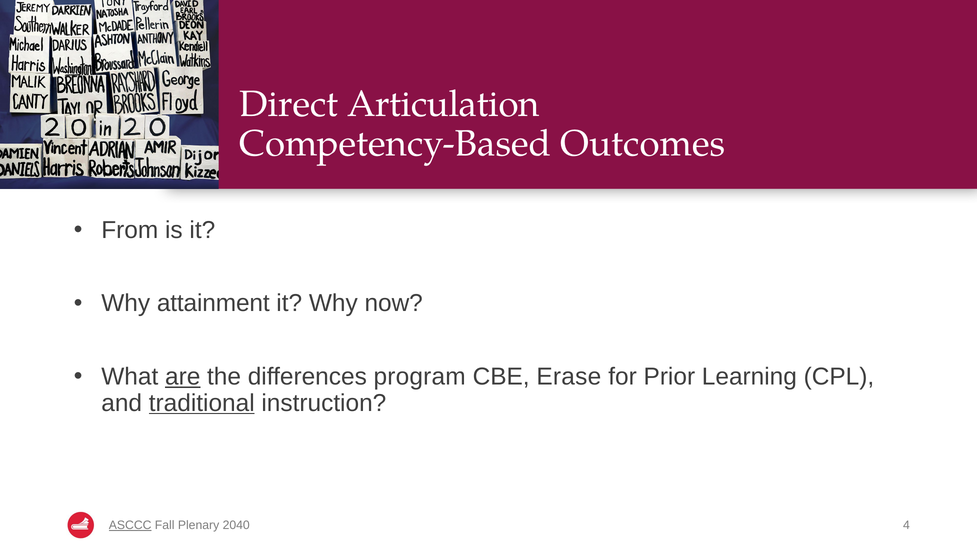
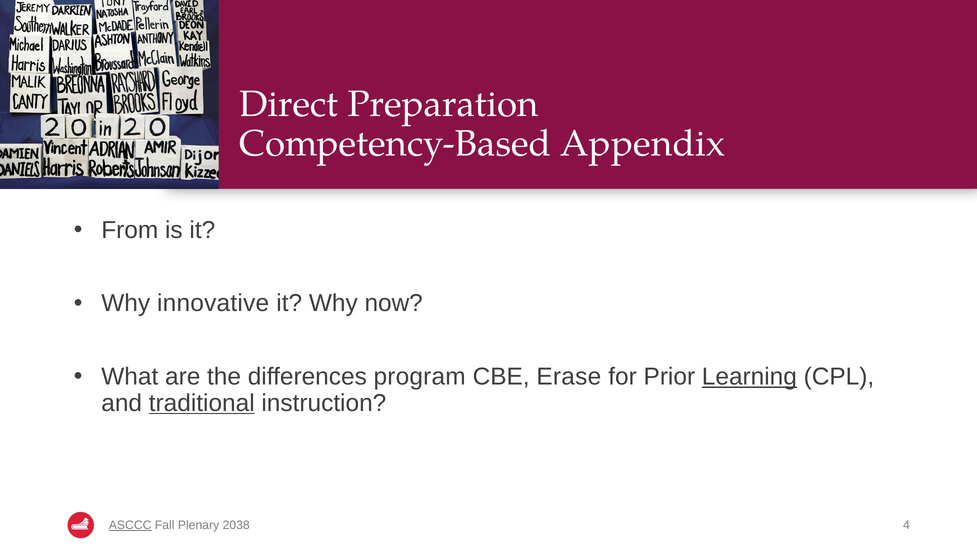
Articulation: Articulation -> Preparation (443, 104)
Outcomes: Outcomes -> Appendix (643, 144)
attainment: attainment -> innovative (213, 303)
are underline: present -> none (183, 376)
Learning underline: none -> present (749, 376)
2040: 2040 -> 2038 (236, 525)
